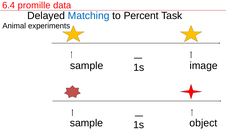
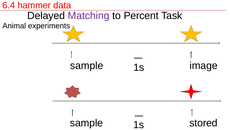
promille: promille -> hammer (34, 5)
Matching colour: blue -> purple (89, 16)
object: object -> stored (203, 122)
